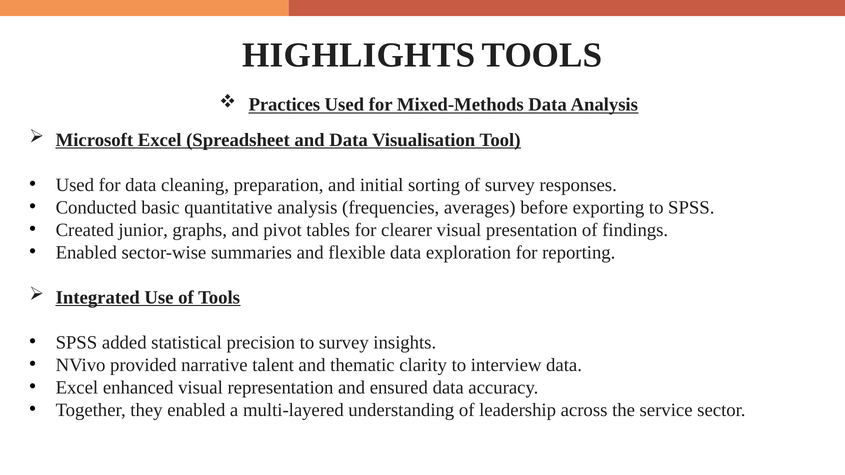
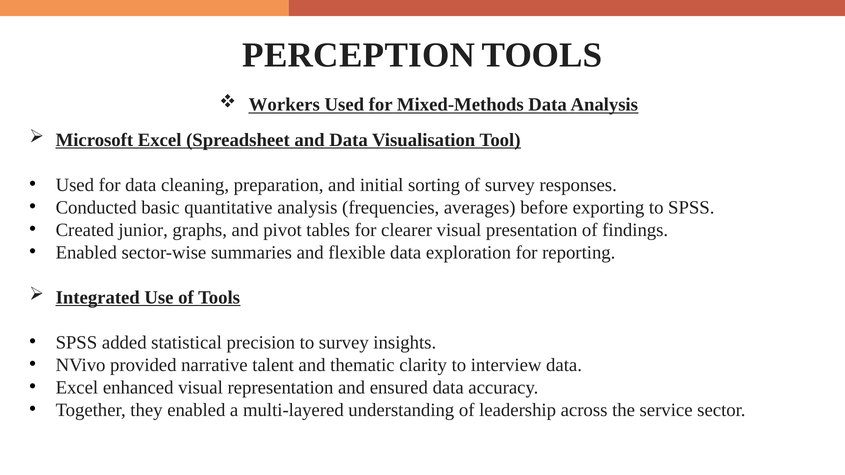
HIGHLIGHTS: HIGHLIGHTS -> PERCEPTION (359, 55)
Practices: Practices -> Workers (284, 105)
